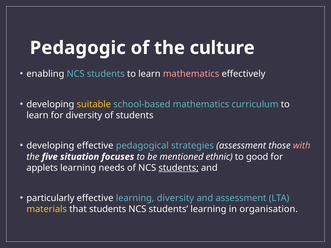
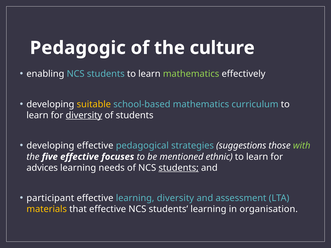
mathematics colour: pink -> light green (191, 74)
diversity underline: none -> present (84, 115)
strategies assessment: assessment -> suggestions (241, 146)
with colour: pink -> light green (302, 146)
five situation: situation -> effective (80, 157)
good: good -> learn (257, 157)
applets: applets -> advices (42, 168)
particularly: particularly -> participant (50, 198)
that students: students -> effective (108, 209)
